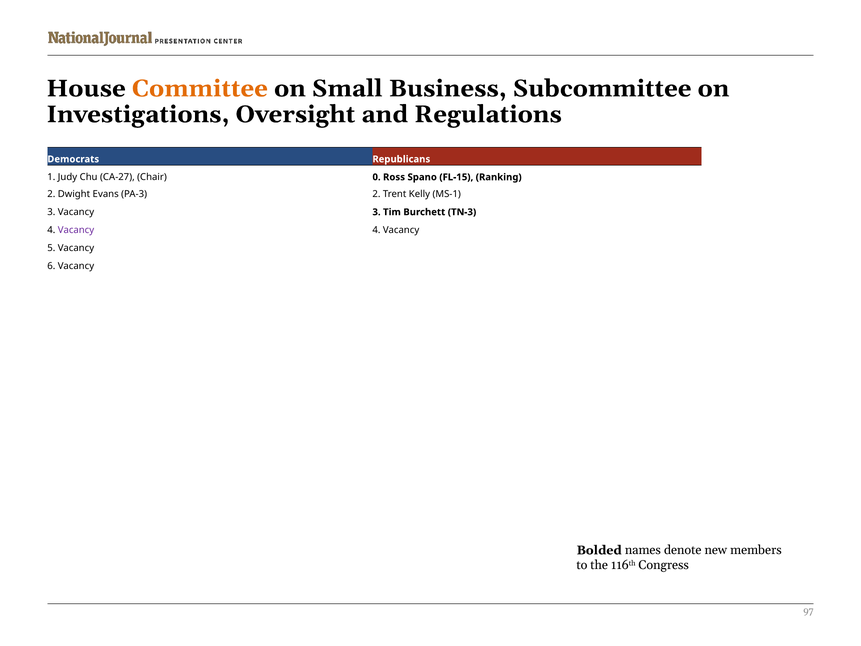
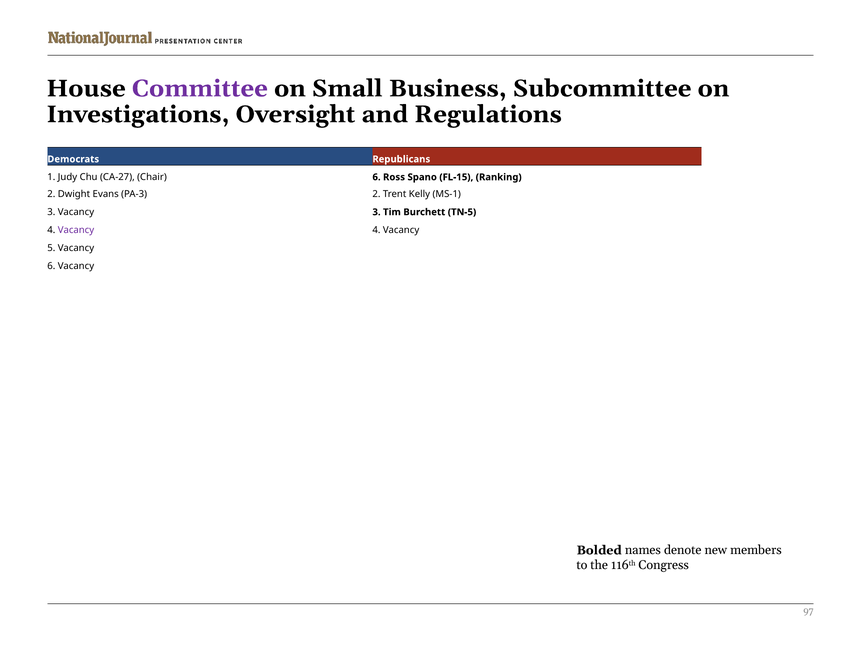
Committee colour: orange -> purple (200, 88)
Chair 0: 0 -> 6 (377, 177)
TN-3: TN-3 -> TN-5 (462, 212)
